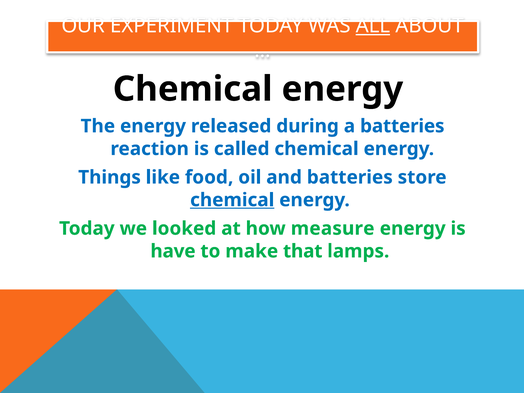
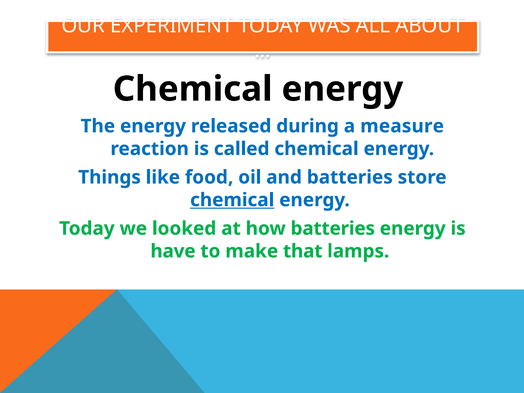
ALL underline: present -> none (373, 26)
a batteries: batteries -> measure (402, 126)
how measure: measure -> batteries (333, 229)
